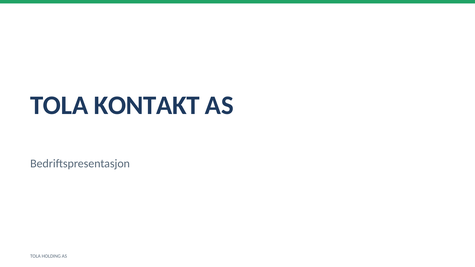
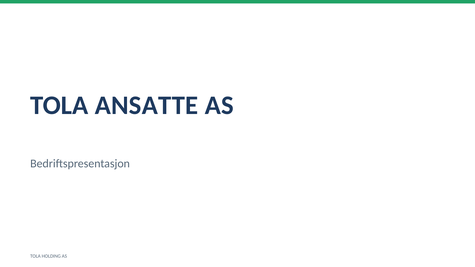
KONTAKT: KONTAKT -> ANSATTE (146, 105)
